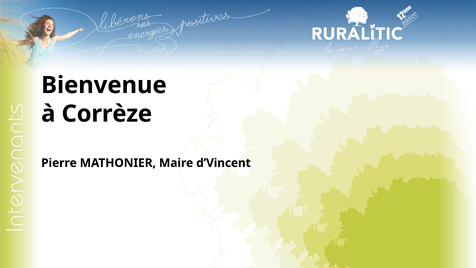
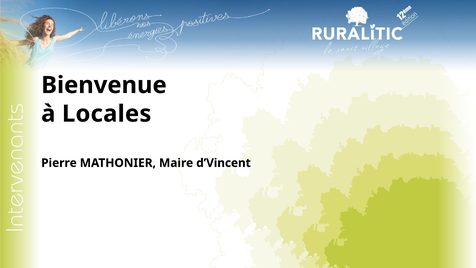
Corrèze: Corrèze -> Locales (107, 114)
